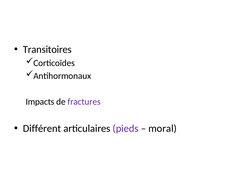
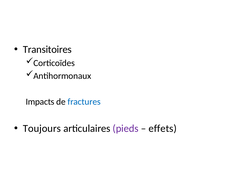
fractures colour: purple -> blue (84, 101)
Différent: Différent -> Toujours (42, 128)
moral: moral -> effets (163, 128)
